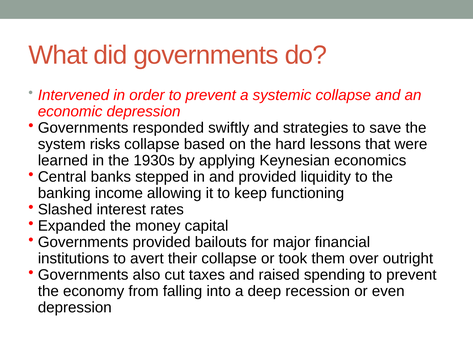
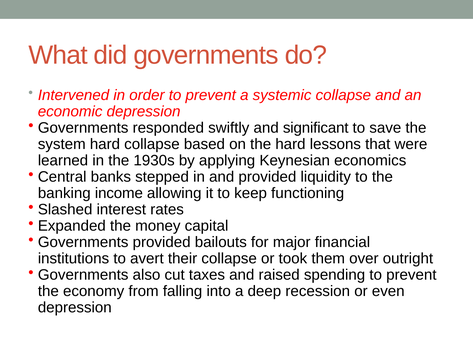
strategies: strategies -> significant (316, 128)
system risks: risks -> hard (105, 144)
